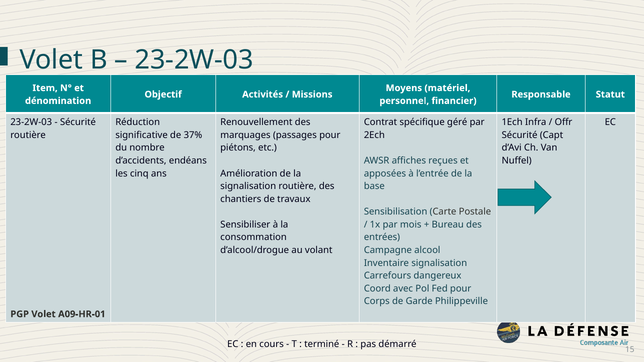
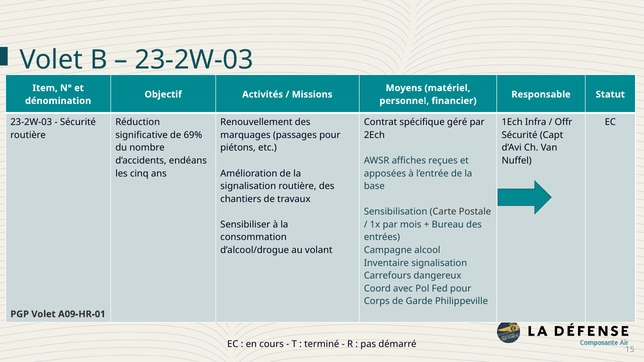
37%: 37% -> 69% (193, 135)
